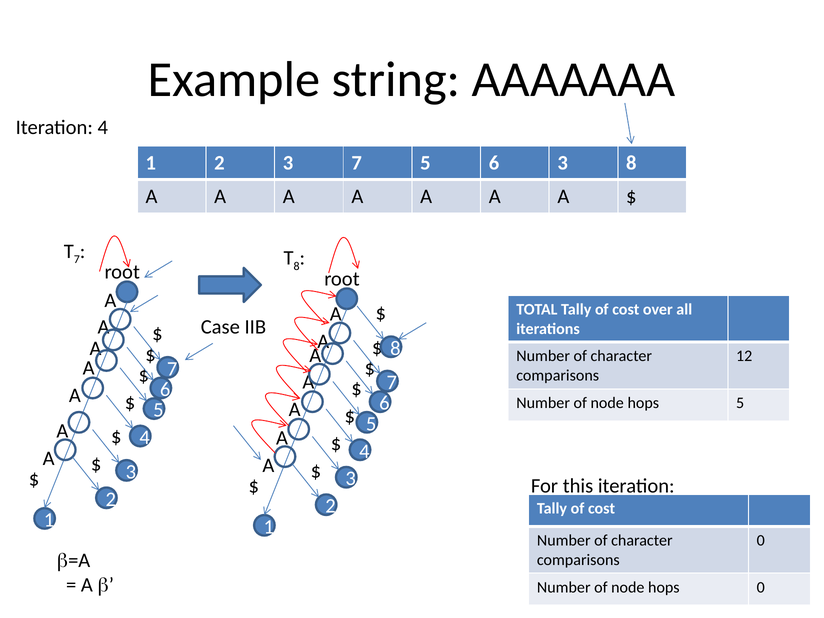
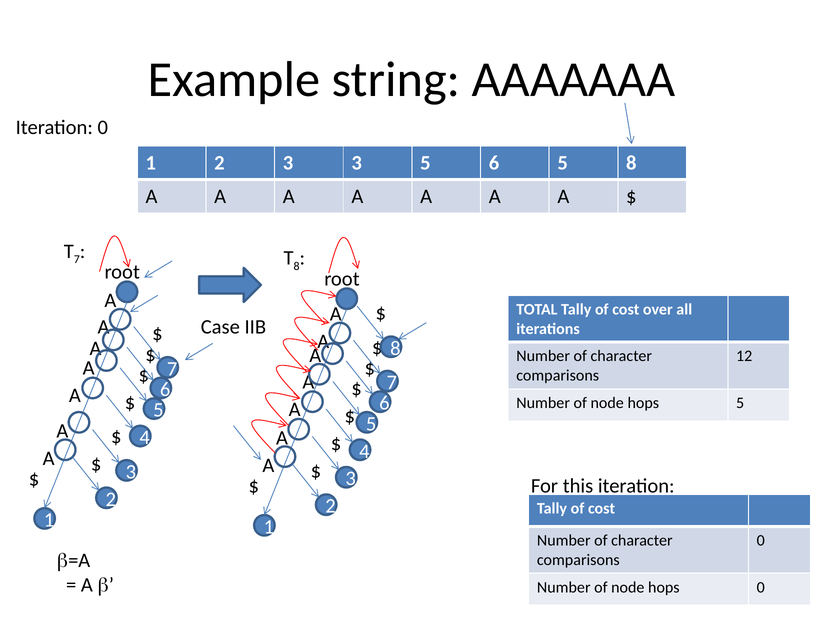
Iteration 4: 4 -> 0 (103, 128)
3 7: 7 -> 3 (357, 163)
6 3: 3 -> 5 (563, 163)
